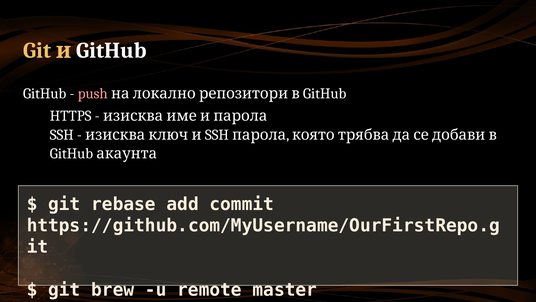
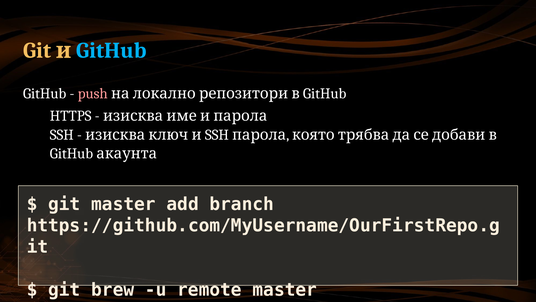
GitHub colour: white -> light blue (111, 50)
git rebase: rebase -> master (123, 204)
commit: commit -> branch (242, 204)
